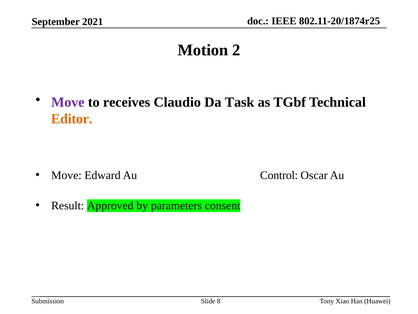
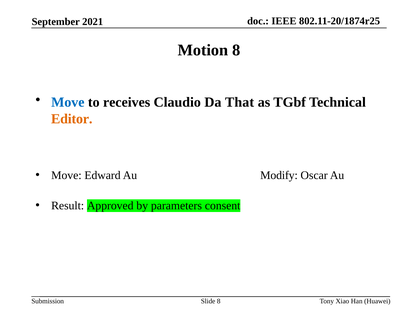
Motion 2: 2 -> 8 (236, 50)
Move colour: purple -> blue (68, 102)
Task: Task -> That (240, 102)
Control: Control -> Modify (279, 175)
